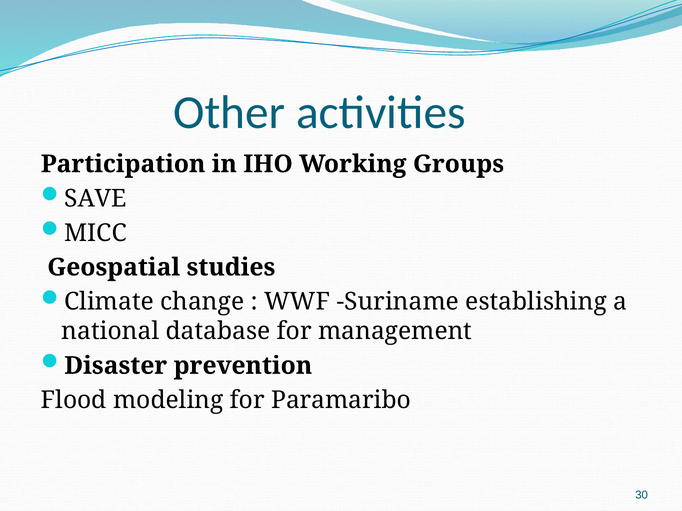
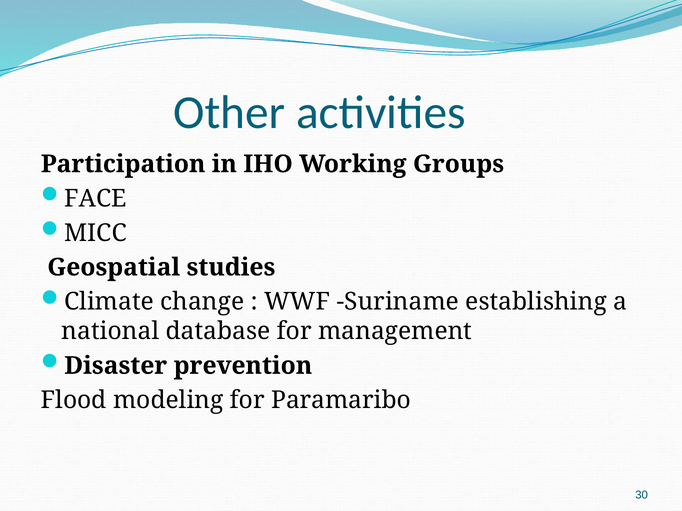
SAVE: SAVE -> FACE (95, 199)
